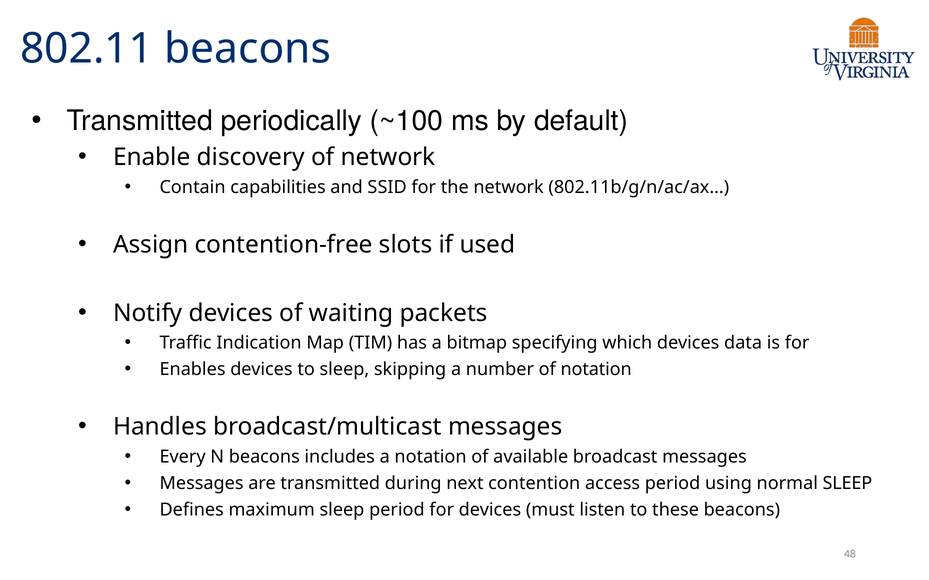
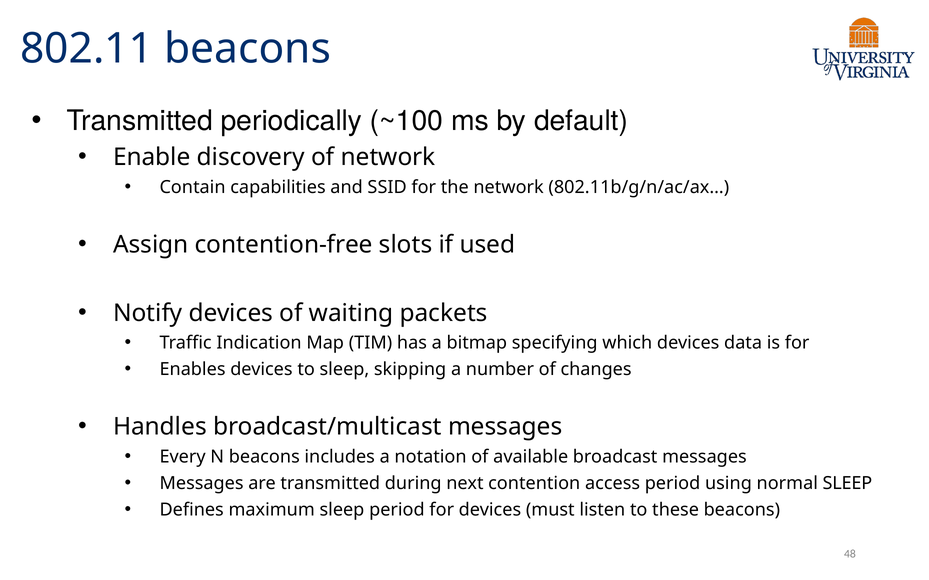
of notation: notation -> changes (596, 370)
